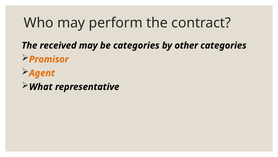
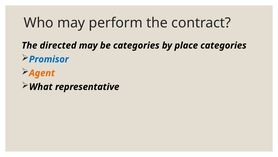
received: received -> directed (58, 45)
other: other -> place (186, 45)
Promisor colour: orange -> blue (49, 59)
